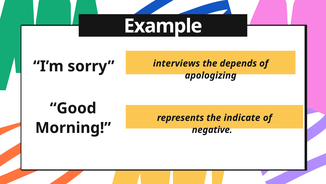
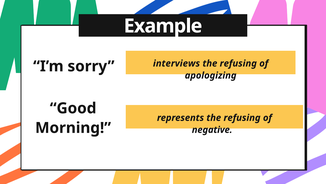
depends: depends -> refusing (238, 63)
represents the indicate: indicate -> refusing (242, 117)
